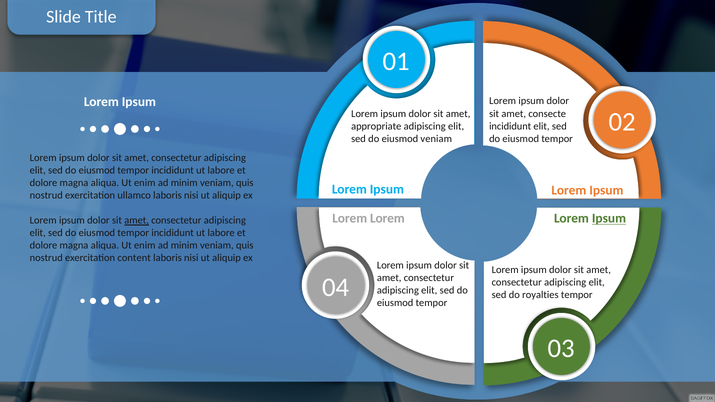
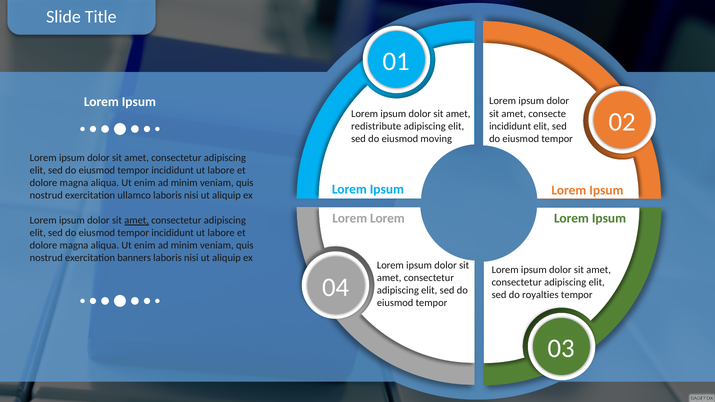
appropriate: appropriate -> redistribute (376, 127)
eiusmod veniam: veniam -> moving (436, 139)
Ipsum underline: present -> none (609, 218)
content: content -> banners (134, 258)
